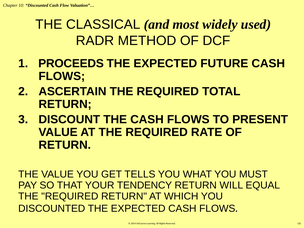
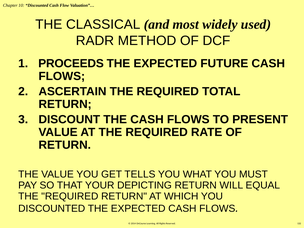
TENDENCY: TENDENCY -> DEPICTING (144, 185)
